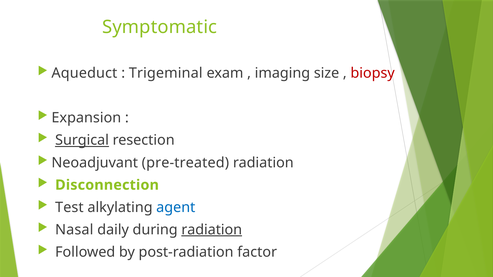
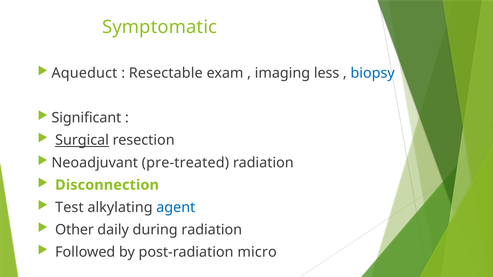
Trigeminal: Trigeminal -> Resectable (166, 73)
size: size -> less (327, 73)
biopsy colour: red -> blue (373, 73)
Expansion: Expansion -> Significant (86, 118)
Nasal: Nasal -> Other (74, 230)
radiation underline: present -> none (212, 230)
factor: factor -> micro (257, 252)
